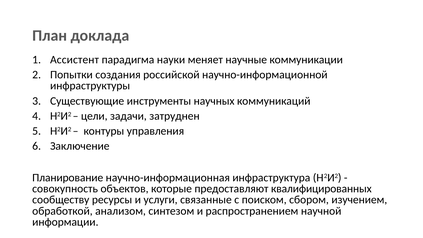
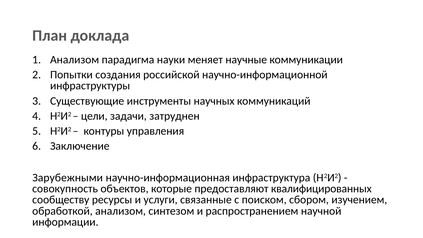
Ассистент: Ассистент -> Анализом (75, 60)
Планирование: Планирование -> Зарубежными (68, 178)
